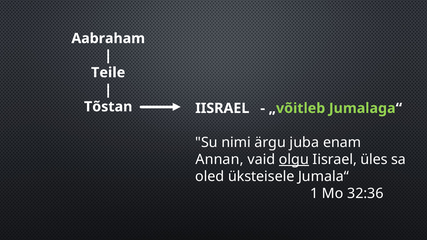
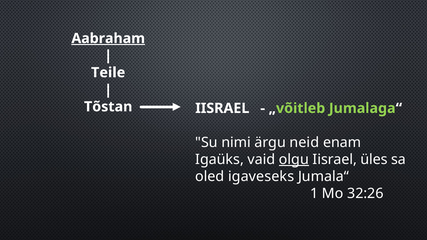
Aabraham underline: none -> present (108, 38)
juba: juba -> neid (304, 143)
Annan: Annan -> Igaüks (220, 160)
üksteisele: üksteisele -> igaveseks (261, 177)
32:36: 32:36 -> 32:26 (365, 194)
